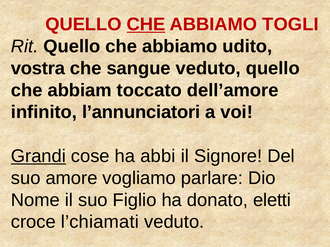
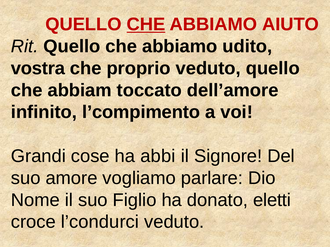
TOGLI: TOGLI -> AIUTO (291, 24)
sangue: sangue -> proprio (139, 68)
l’annunciatori: l’annunciatori -> l’compimento (141, 112)
Grandi underline: present -> none (38, 156)
l’chiamati: l’chiamati -> l’condurci (100, 222)
